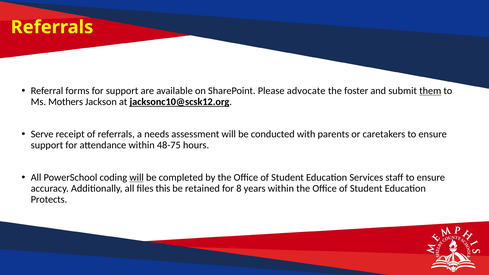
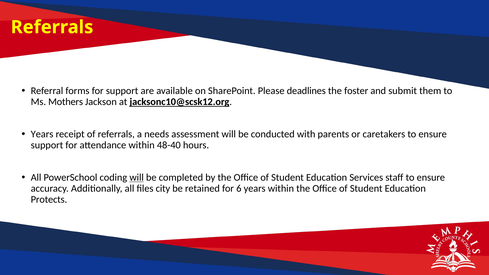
advocate: advocate -> deadlines (306, 91)
them underline: present -> none (430, 91)
Serve: Serve -> Years (42, 134)
48-75: 48-75 -> 48-40 (169, 145)
this: this -> city (163, 189)
8: 8 -> 6 (239, 189)
